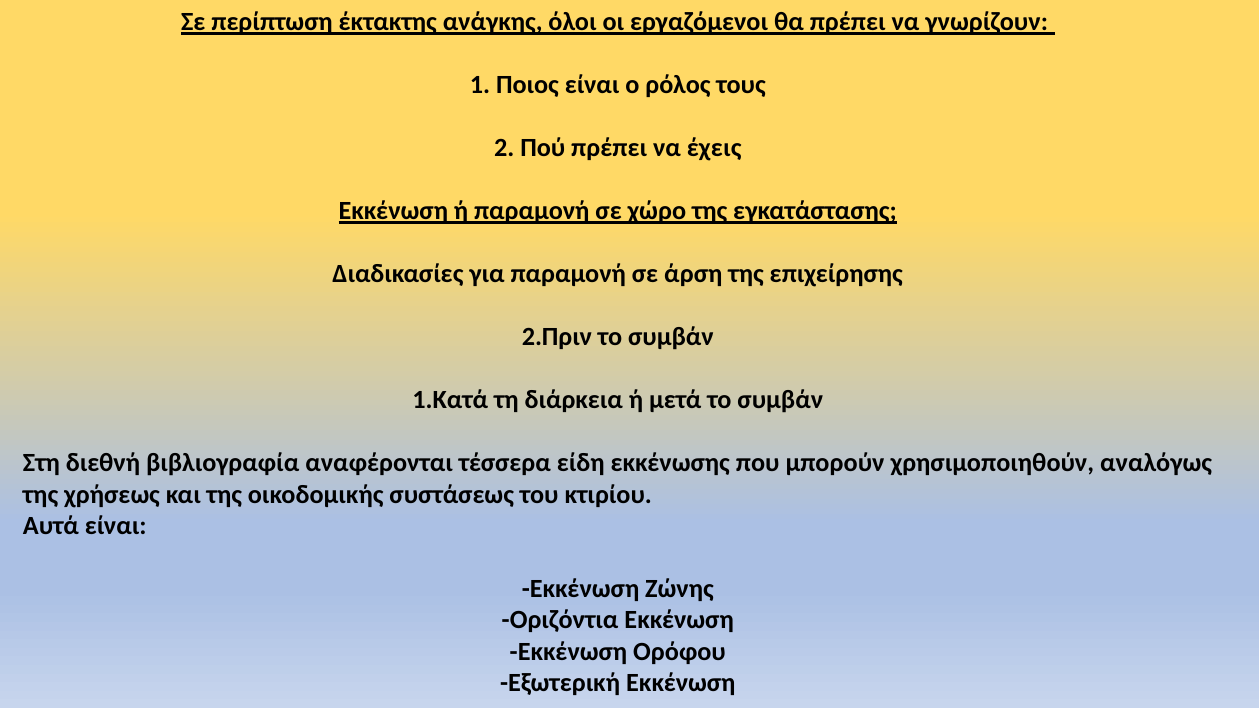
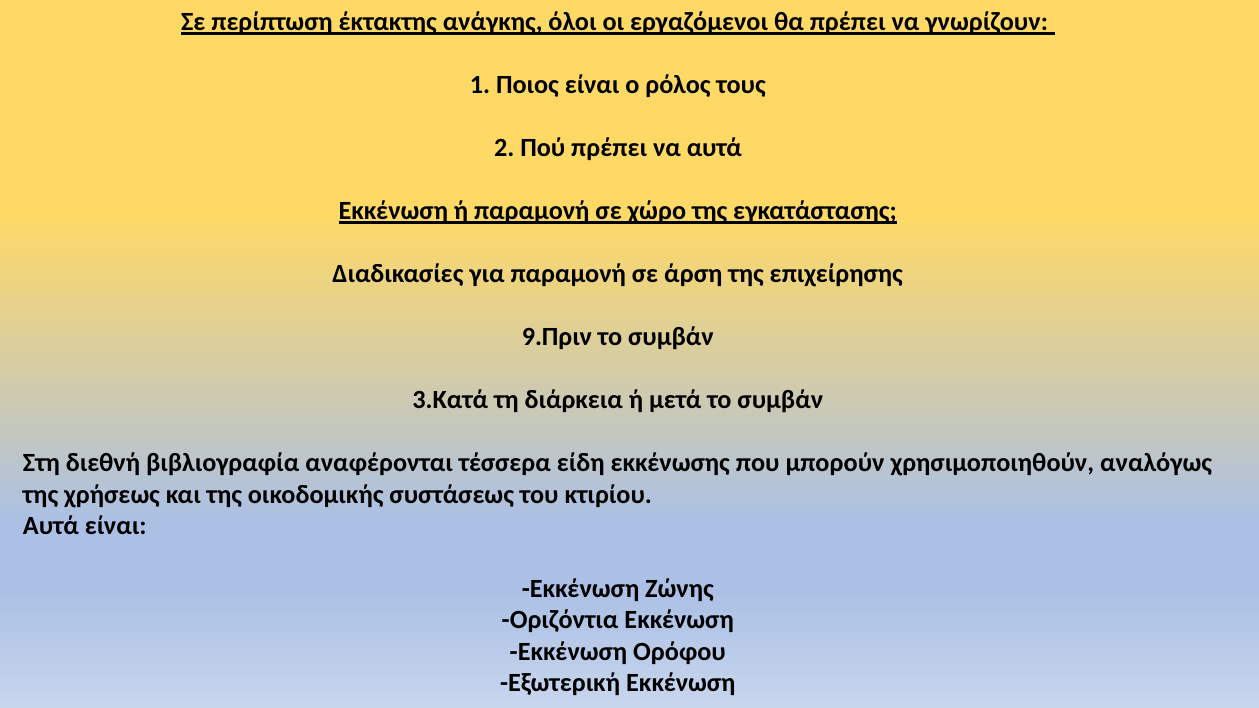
να έχεις: έχεις -> αυτά (714, 148)
2.Πριν: 2.Πριν -> 9.Πριν (557, 337)
1.Κατά: 1.Κατά -> 3.Κατά (450, 400)
